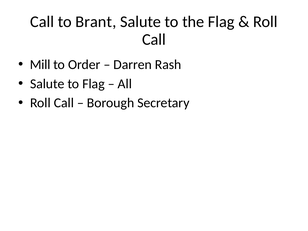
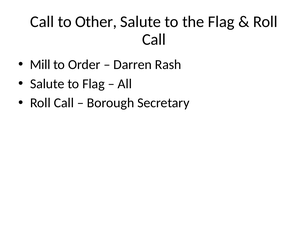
Brant: Brant -> Other (96, 22)
